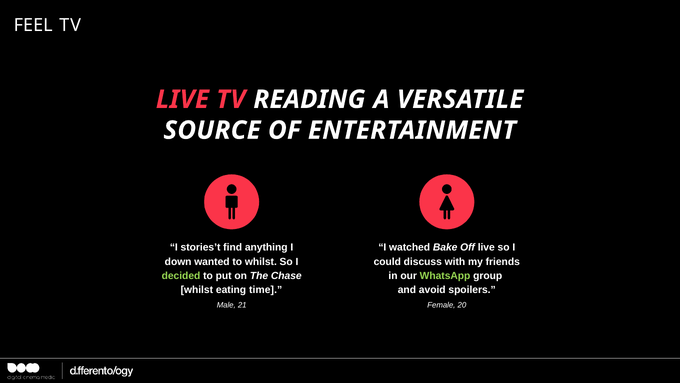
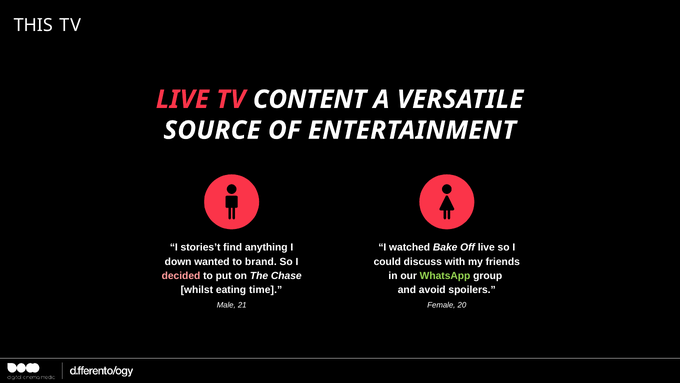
FEEL: FEEL -> THIS (33, 25)
READING: READING -> CONTENT (310, 99)
to whilst: whilst -> brand (261, 261)
decided colour: light green -> pink (181, 275)
